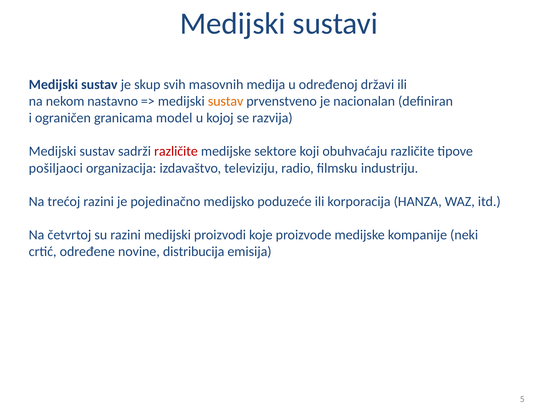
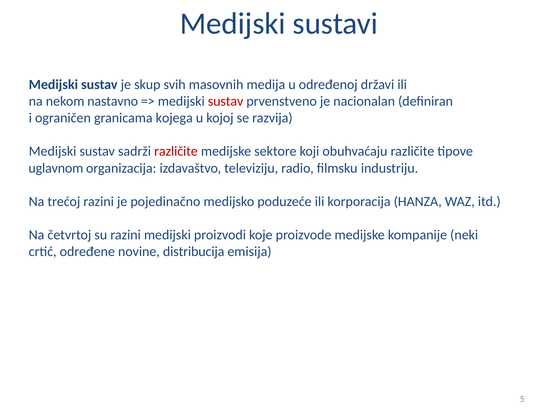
sustav colour: orange -> red (226, 101)
model: model -> kojega (174, 118)
pošiljaoci: pošiljaoci -> uglavnom (56, 168)
